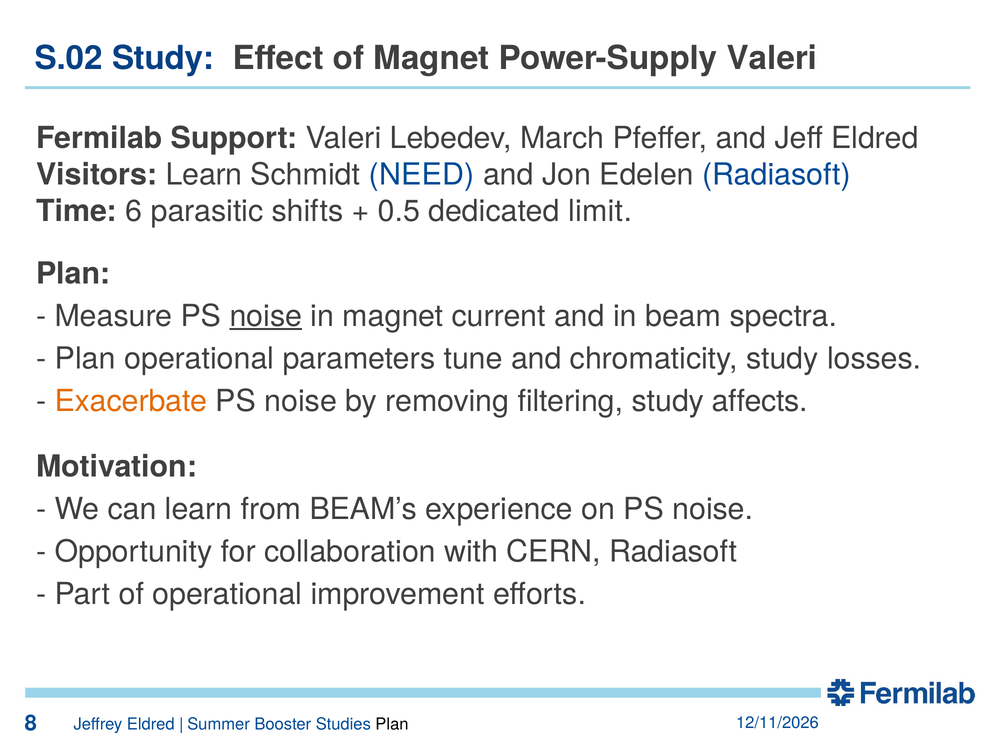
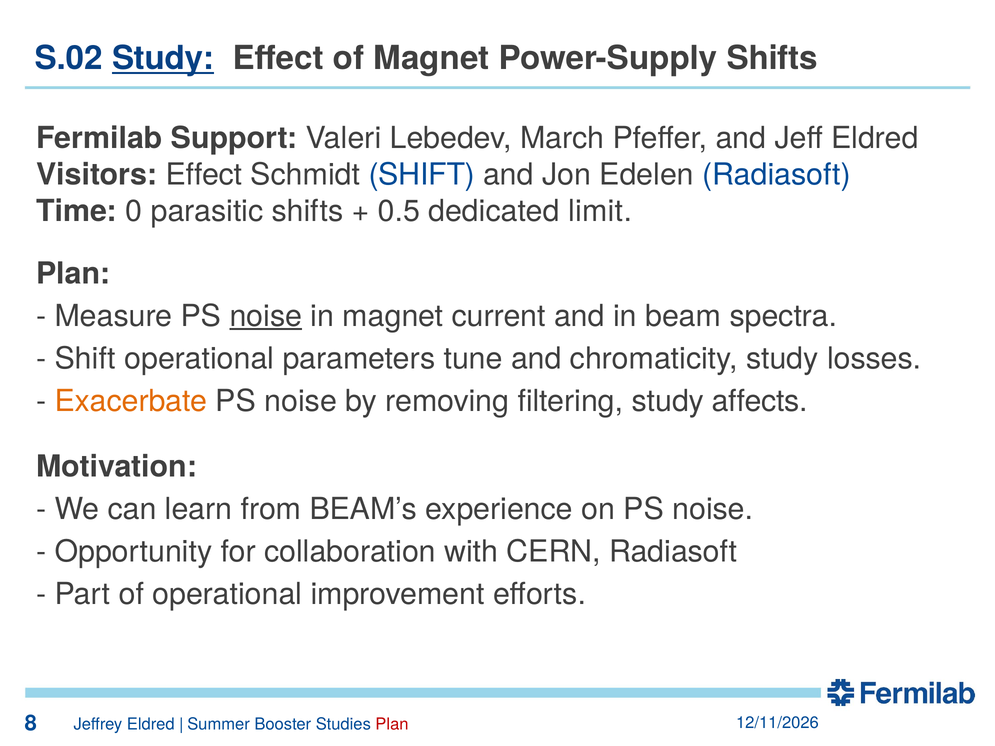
Study underline: none -> present (163, 59)
Power-Supply Valeri: Valeri -> Shifts (772, 59)
Visitors Learn: Learn -> Effect (204, 175)
Schmidt NEED: NEED -> SHIFT (422, 175)
6: 6 -> 0 (134, 211)
Plan: Plan -> Shift (85, 359)
Plan colour: black -> red (392, 725)
